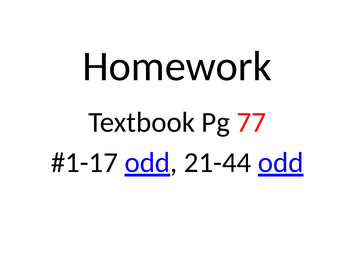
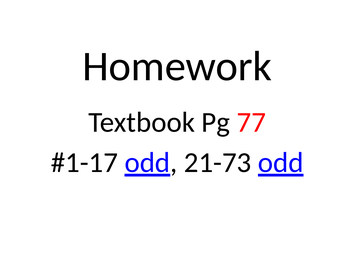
21-44: 21-44 -> 21-73 (218, 163)
